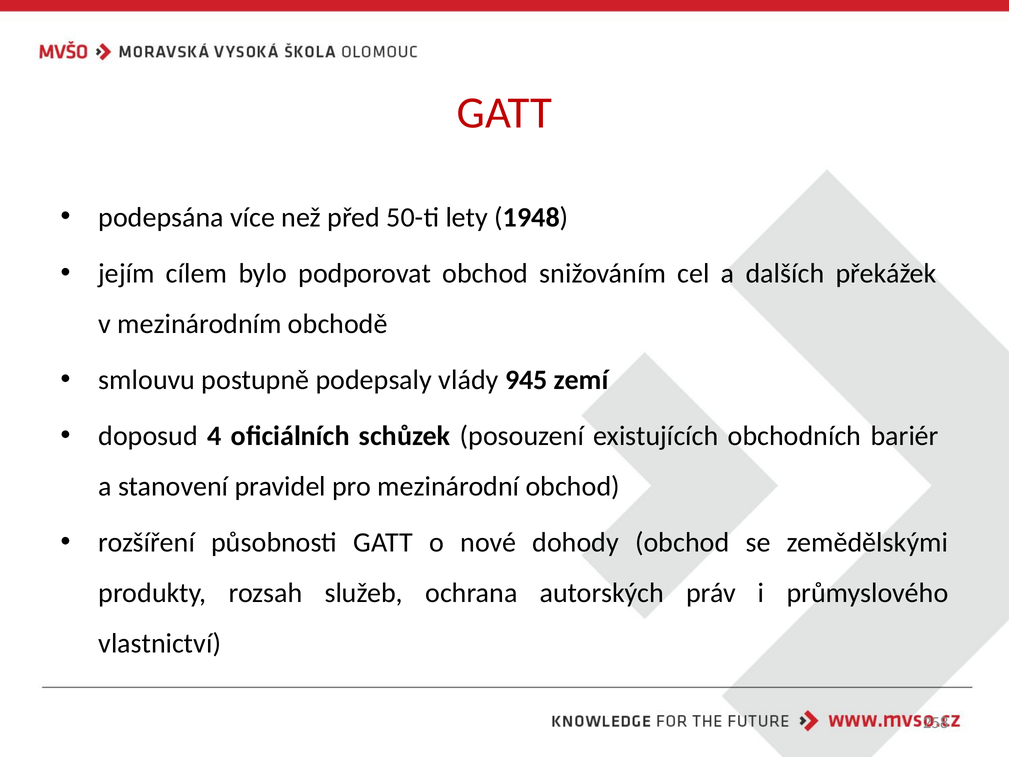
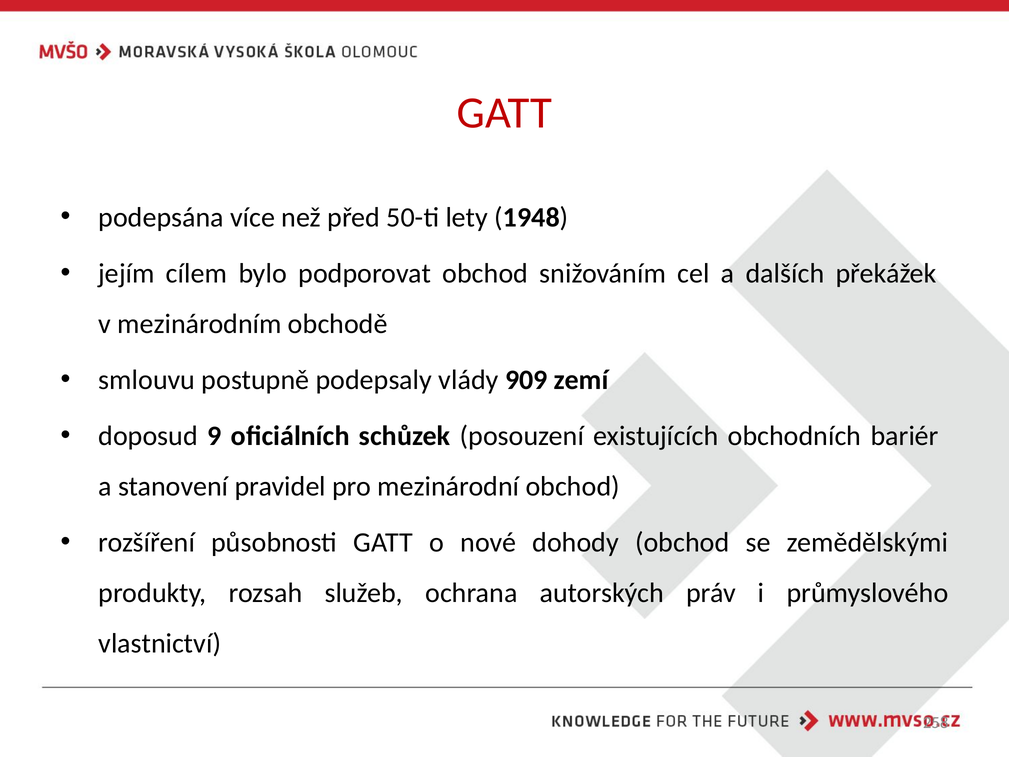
945: 945 -> 909 (526, 380)
4: 4 -> 9 (214, 436)
